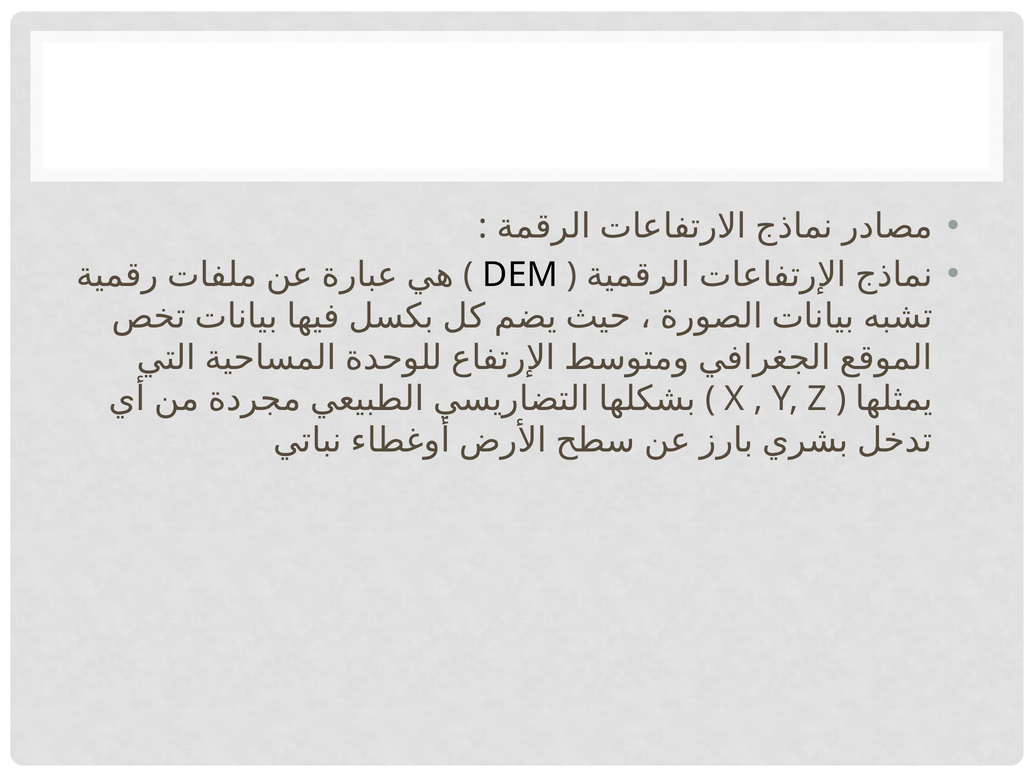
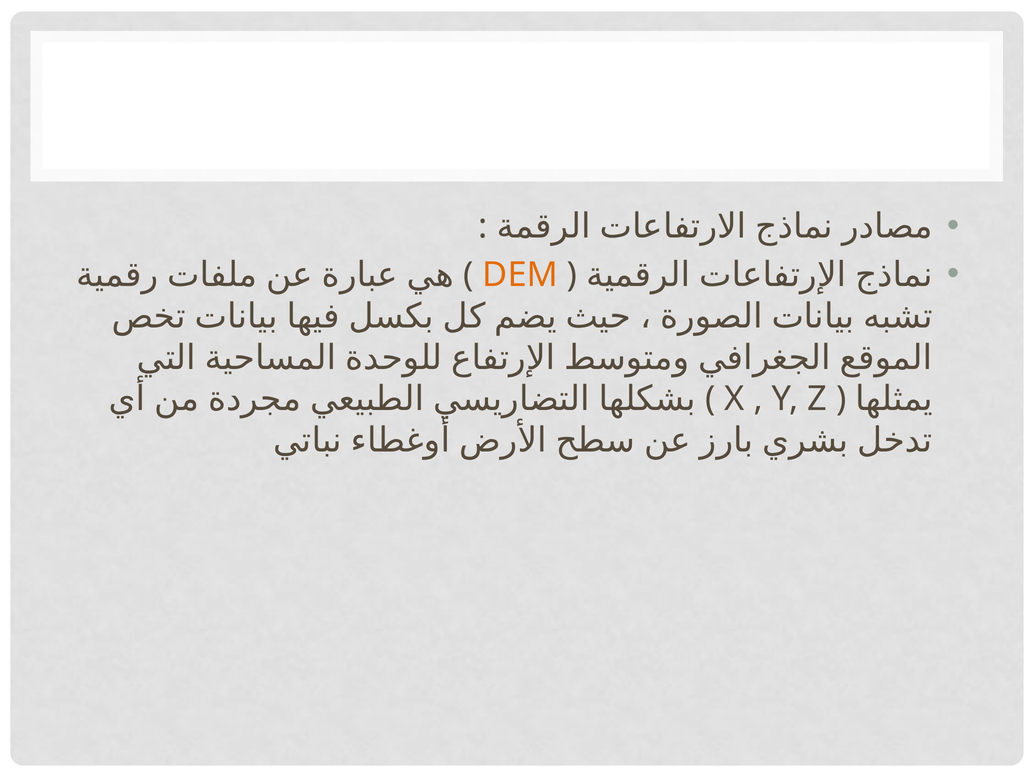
DEM colour: black -> orange (520, 275)
